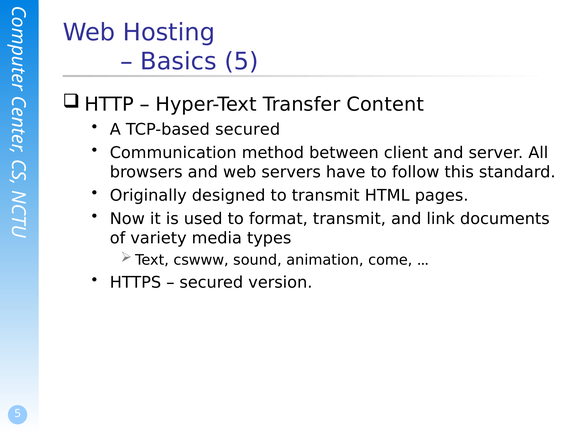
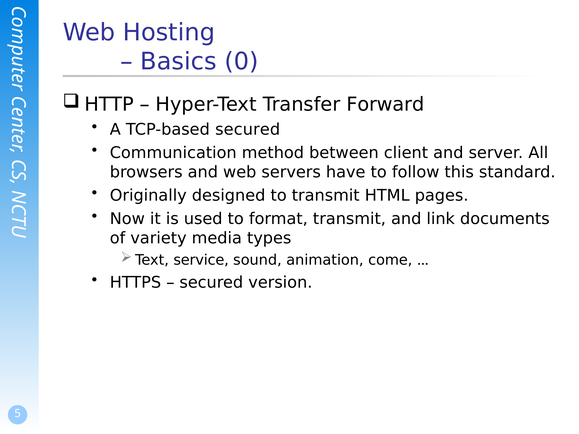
Basics 5: 5 -> 0 (241, 62)
Content: Content -> Forward (385, 105)
cswww: cswww -> service (201, 260)
